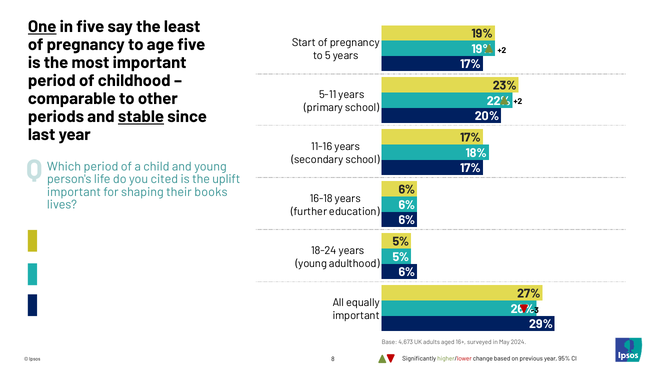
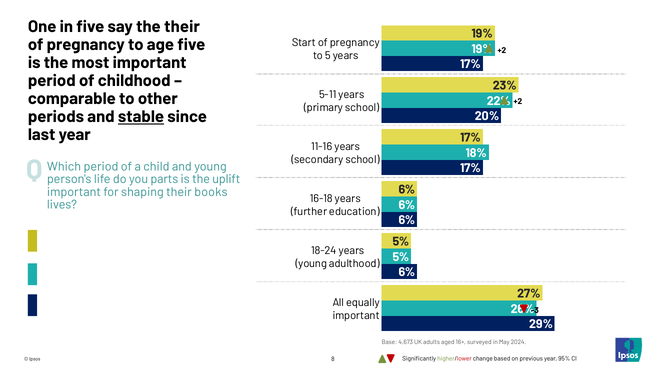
One underline: present -> none (42, 27)
the least: least -> their (182, 27)
cited: cited -> parts (164, 179)
